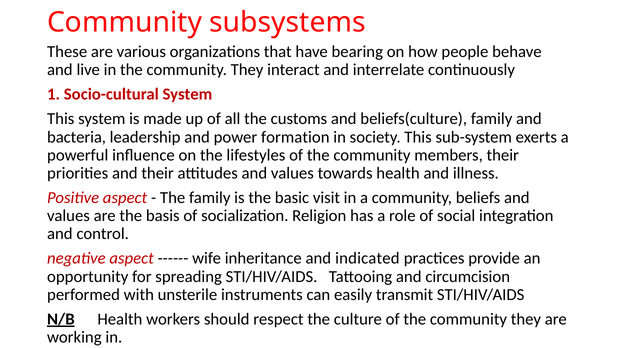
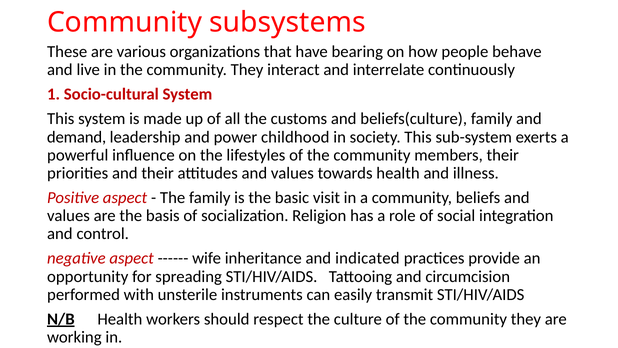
bacteria: bacteria -> demand (77, 137)
formation: formation -> childhood (295, 137)
